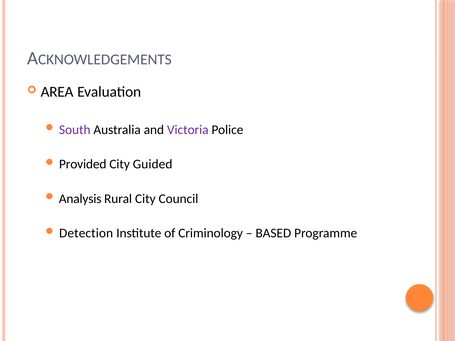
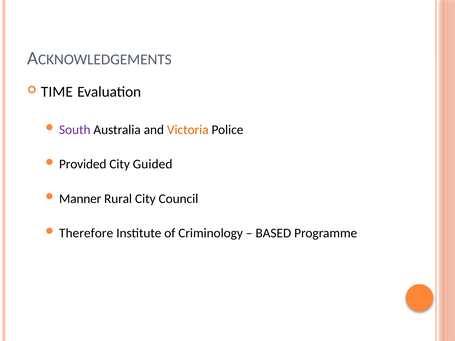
AREA: AREA -> TIME (57, 92)
Victoria colour: purple -> orange (188, 130)
Analysis: Analysis -> Manner (80, 199)
Detection: Detection -> Therefore (86, 233)
